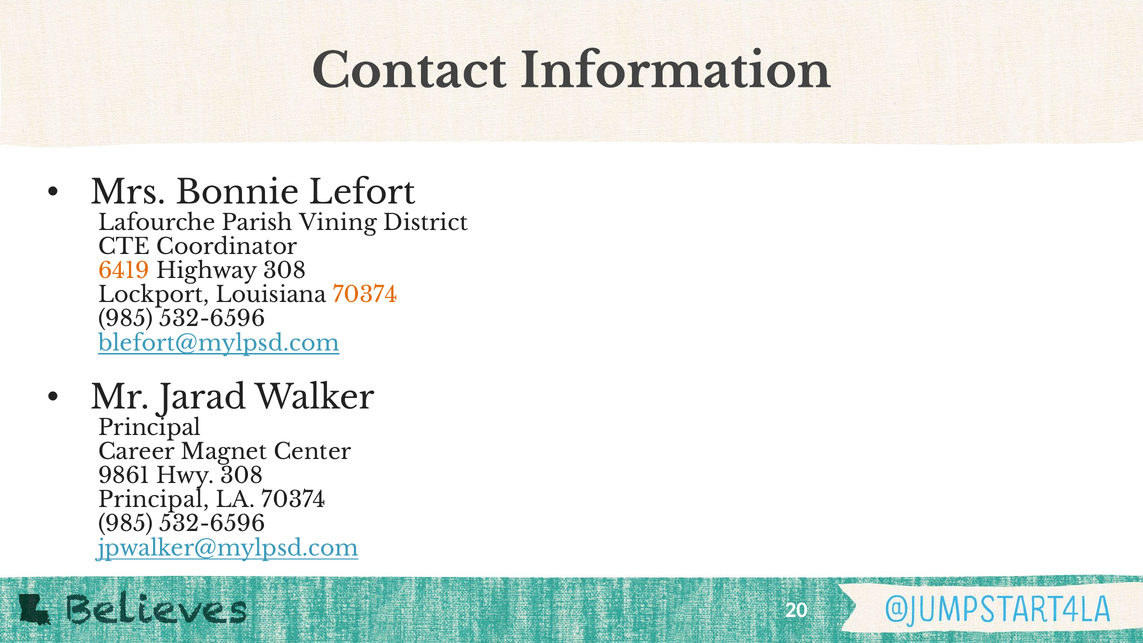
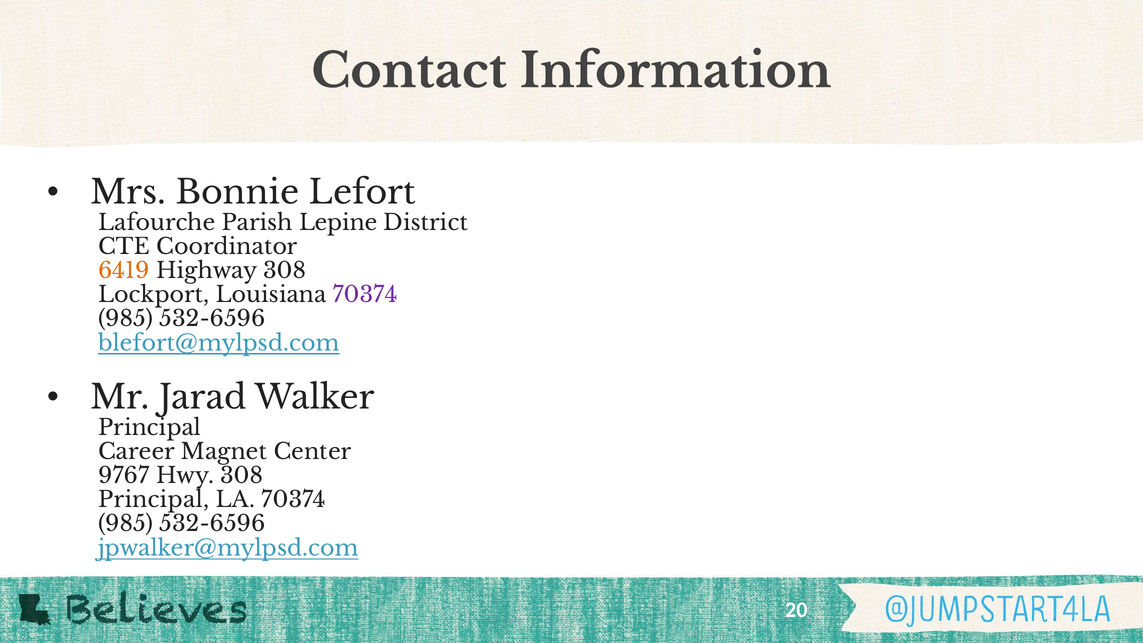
Vining: Vining -> Lepine (338, 223)
70374 colour: orange -> purple (365, 295)
9861: 9861 -> 9767 (124, 476)
